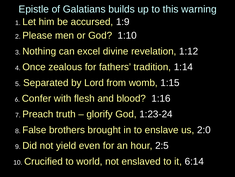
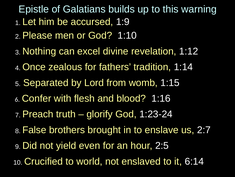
2:0: 2:0 -> 2:7 (204, 129)
